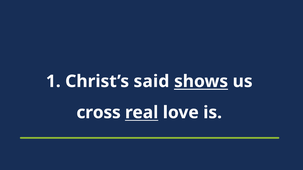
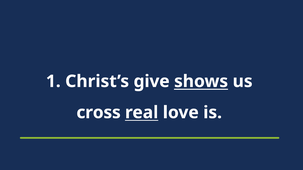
said: said -> give (152, 82)
